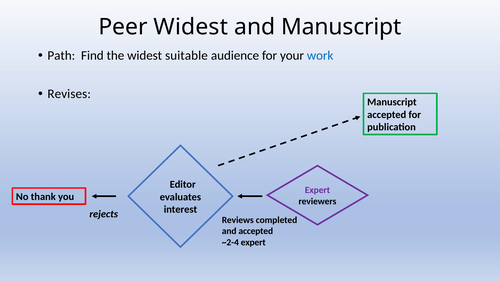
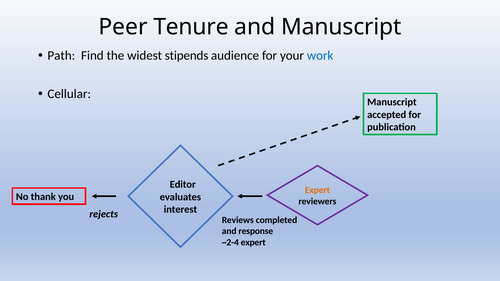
Peer Widest: Widest -> Tenure (191, 27)
suitable: suitable -> stipends (187, 56)
Revises: Revises -> Cellular (69, 94)
Expert colour: purple -> orange (317, 190)
and accepted: accepted -> response (256, 231)
